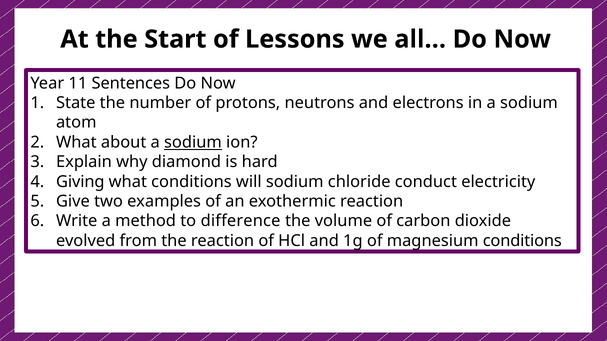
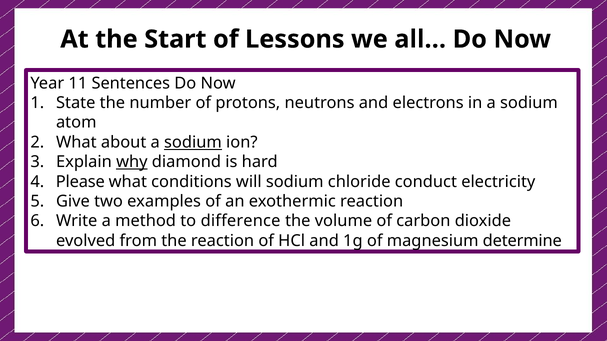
why underline: none -> present (132, 162)
Giving: Giving -> Please (80, 182)
magnesium conditions: conditions -> determine (522, 241)
